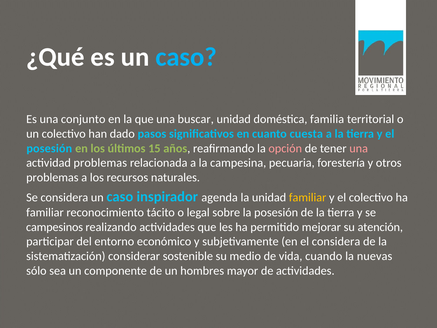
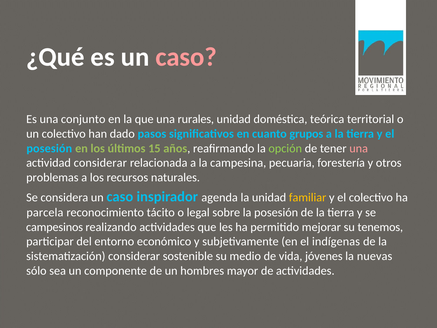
caso colour: light blue -> pink (186, 57)
buscar: buscar -> rurales (196, 119)
familia: familia -> teórica (327, 119)
cuesta: cuesta -> grupos (306, 134)
opción colour: pink -> light green (285, 148)
actividad problemas: problemas -> considerar (100, 163)
familiar: familiar -> parcela (45, 212)
atención: atención -> tenemos (380, 227)
el considera: considera -> indígenas (336, 241)
cuando: cuando -> jóvenes (324, 256)
